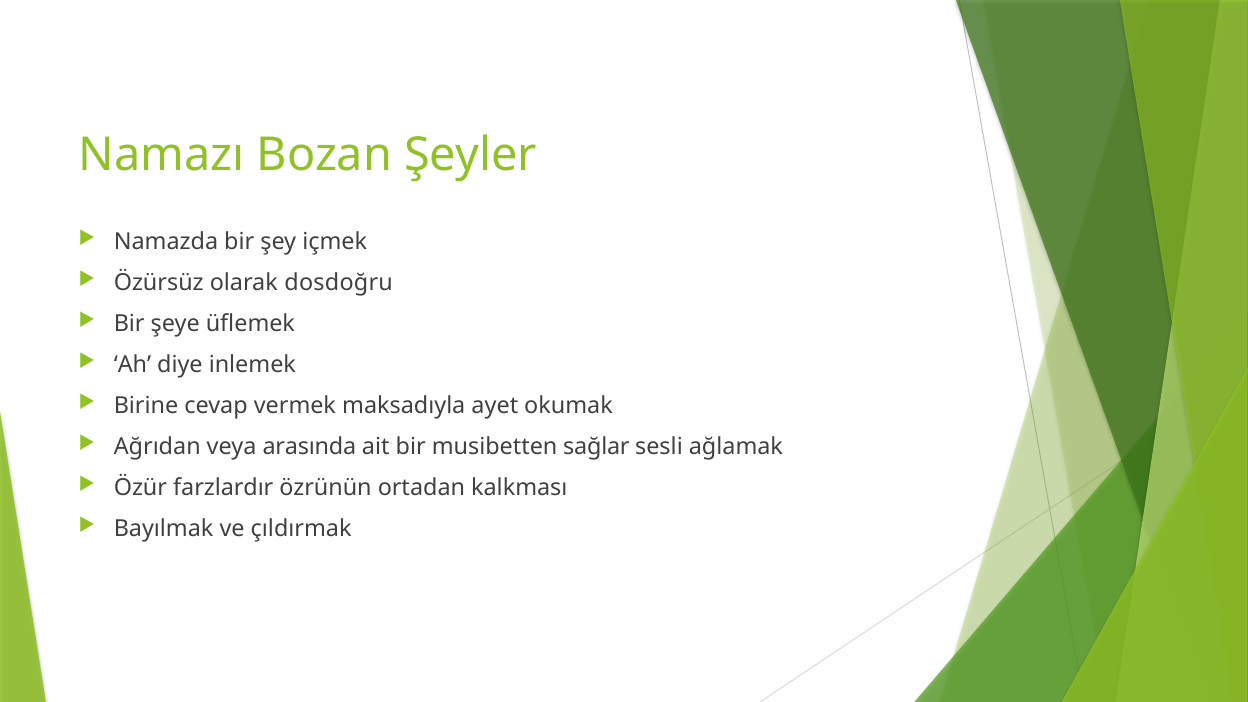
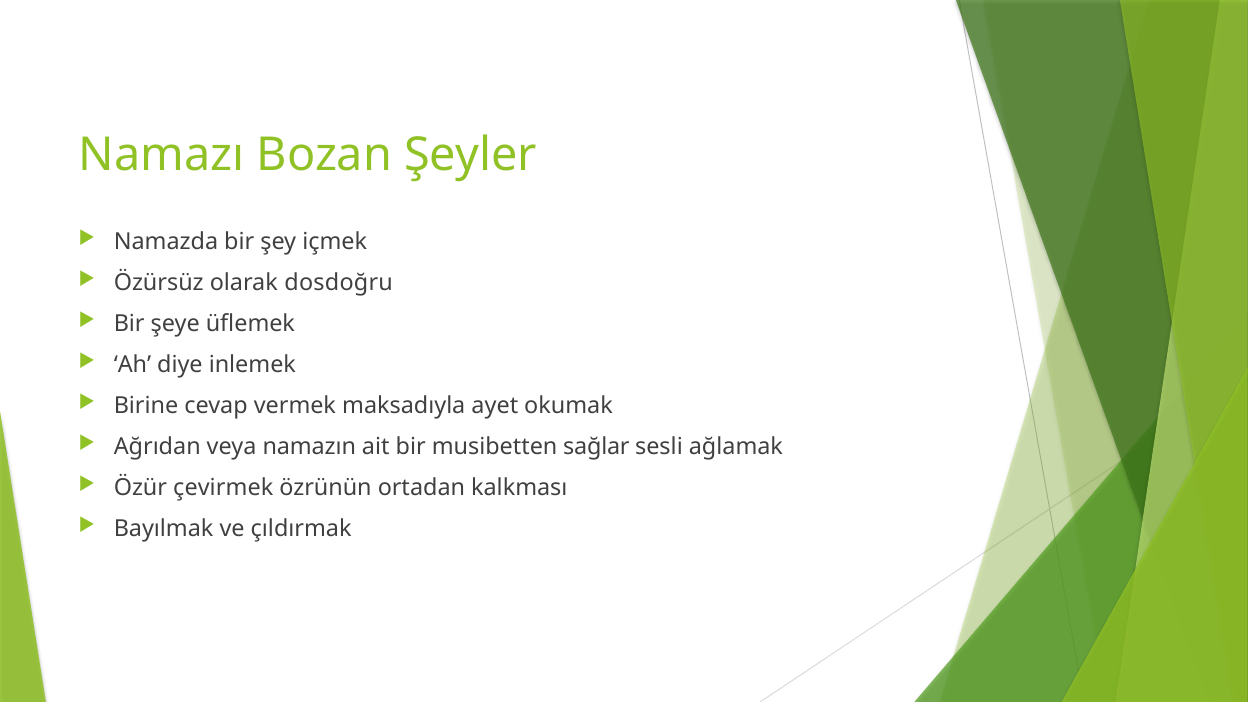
arasında: arasında -> namazın (309, 447)
farzlardır: farzlardır -> çevirmek (223, 488)
